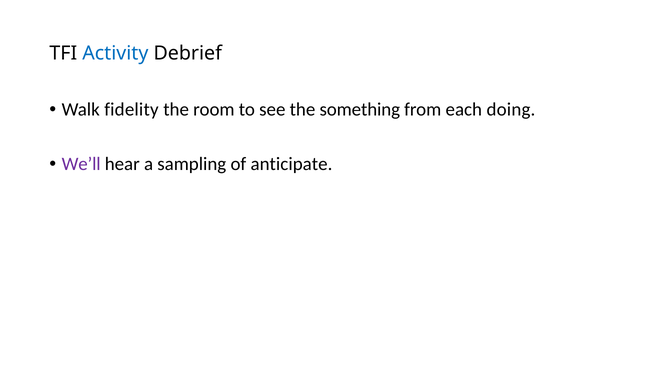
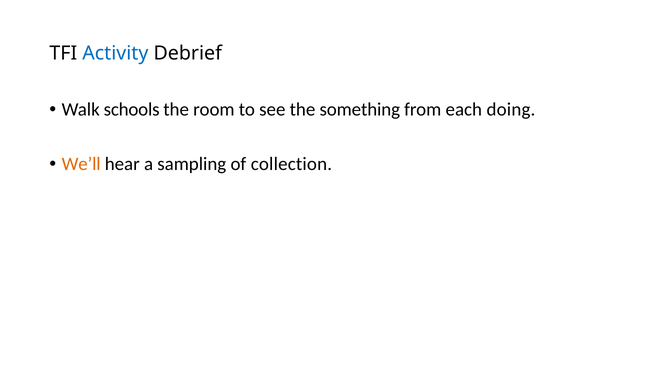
fidelity: fidelity -> schools (132, 110)
We’ll colour: purple -> orange (81, 164)
anticipate: anticipate -> collection (291, 164)
